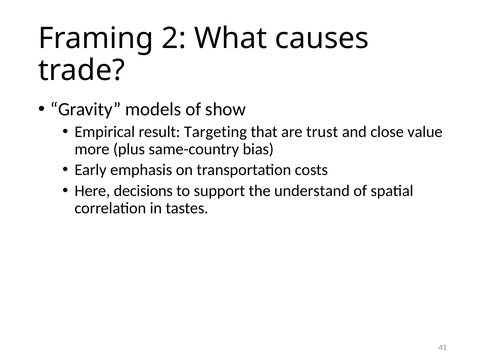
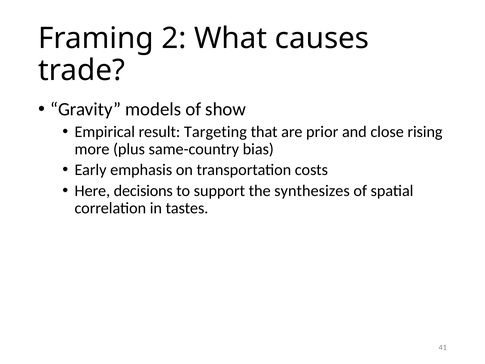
trust: trust -> prior (322, 132)
value: value -> rising (425, 132)
understand: understand -> synthesizes (312, 191)
